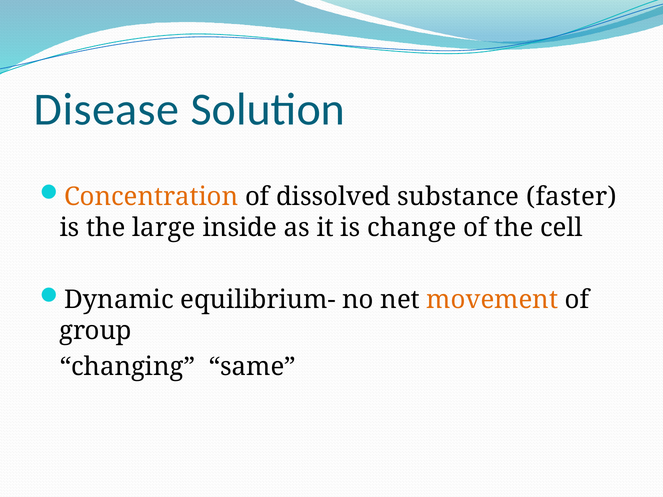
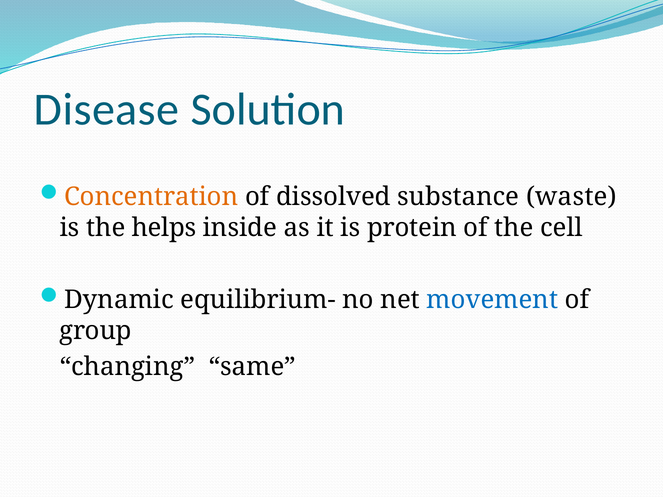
faster: faster -> waste (572, 197)
large: large -> helps (164, 228)
change: change -> protein (412, 228)
movement colour: orange -> blue (492, 300)
